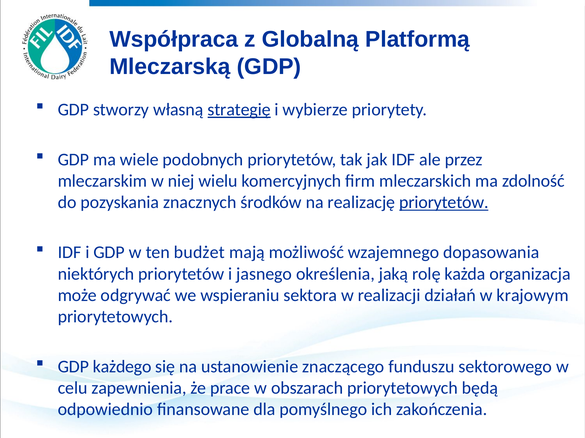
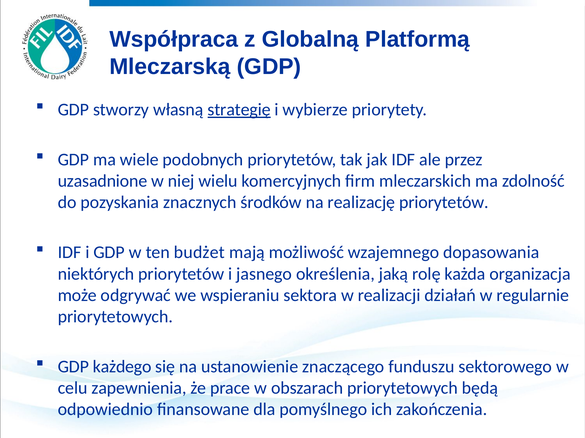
mleczarskim: mleczarskim -> uzasadnione (103, 181)
priorytetów underline: present -> none (444, 203)
krajowym: krajowym -> regularnie (533, 296)
